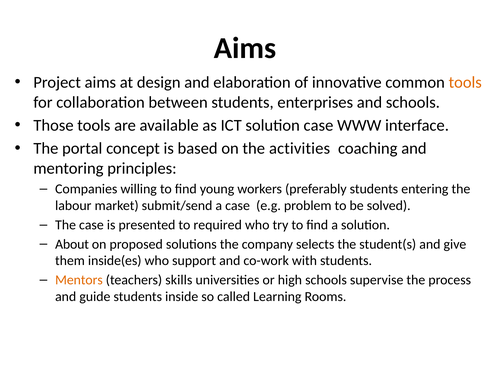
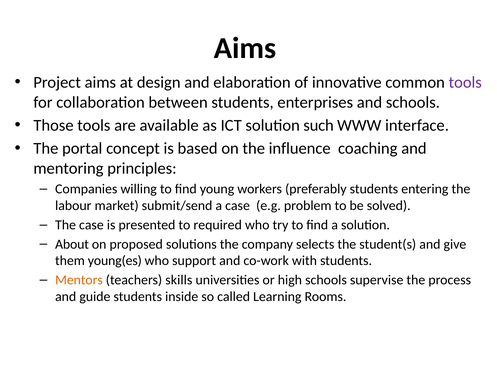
tools colour: orange -> purple (465, 83)
solution case: case -> such (319, 126)
activities: activities -> influence (300, 149)
inside(es: inside(es -> young(es (115, 261)
